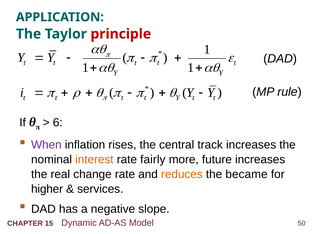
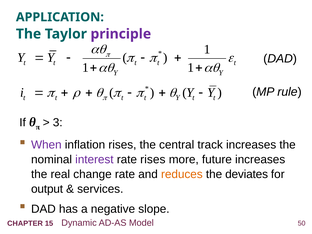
principle colour: red -> purple (121, 34)
6: 6 -> 3 (58, 122)
interest colour: orange -> purple (94, 159)
rate fairly: fairly -> rises (153, 159)
became: became -> deviates (247, 174)
higher: higher -> output (47, 189)
